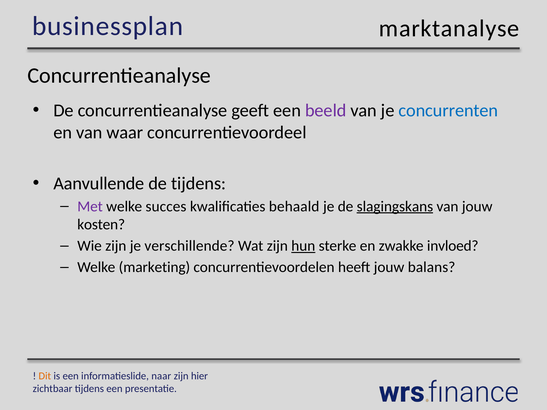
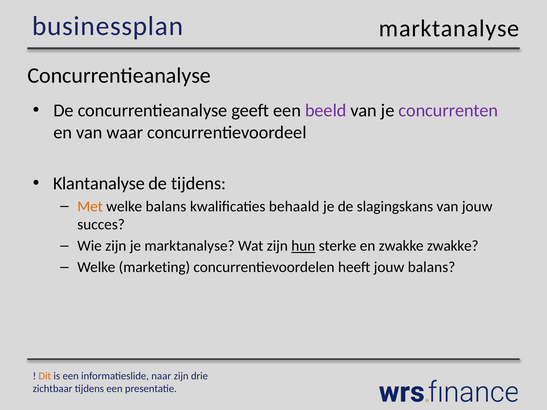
concurrenten colour: blue -> purple (448, 111)
Aanvullende: Aanvullende -> Klantanalyse (99, 184)
Met colour: purple -> orange (90, 207)
welke succes: succes -> balans (166, 207)
slagingskans underline: present -> none (395, 207)
kosten: kosten -> succes (101, 225)
je verschillende: verschillende -> marktanalyse (190, 246)
zwakke invloed: invloed -> zwakke (453, 246)
hier: hier -> drie (199, 376)
